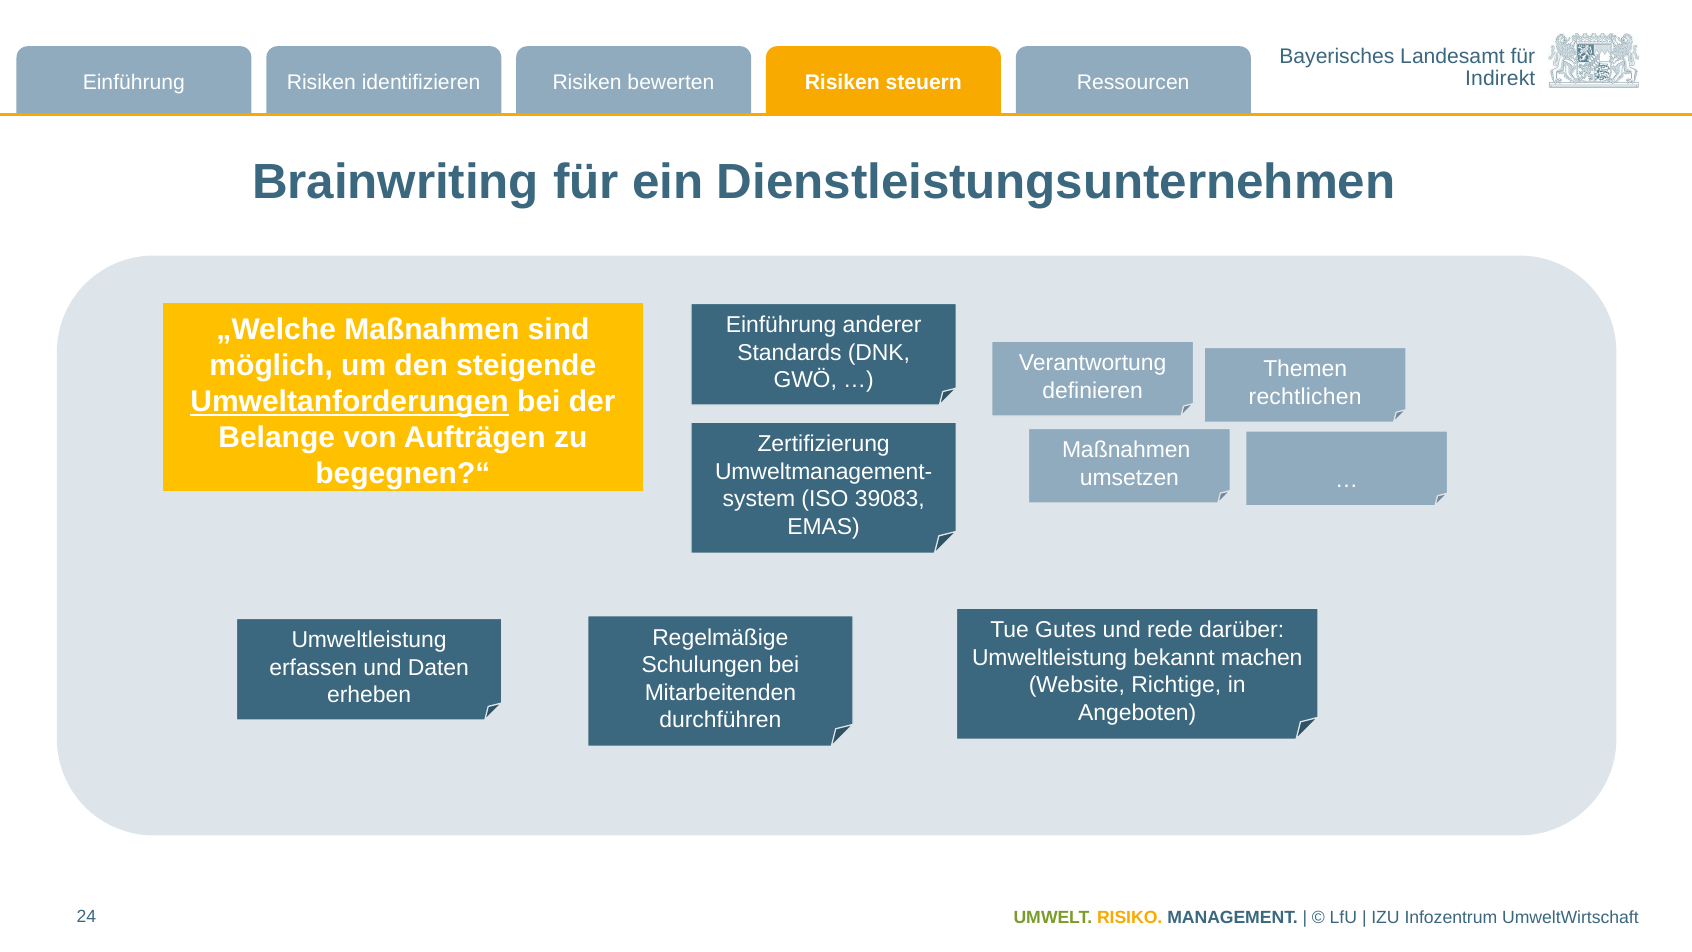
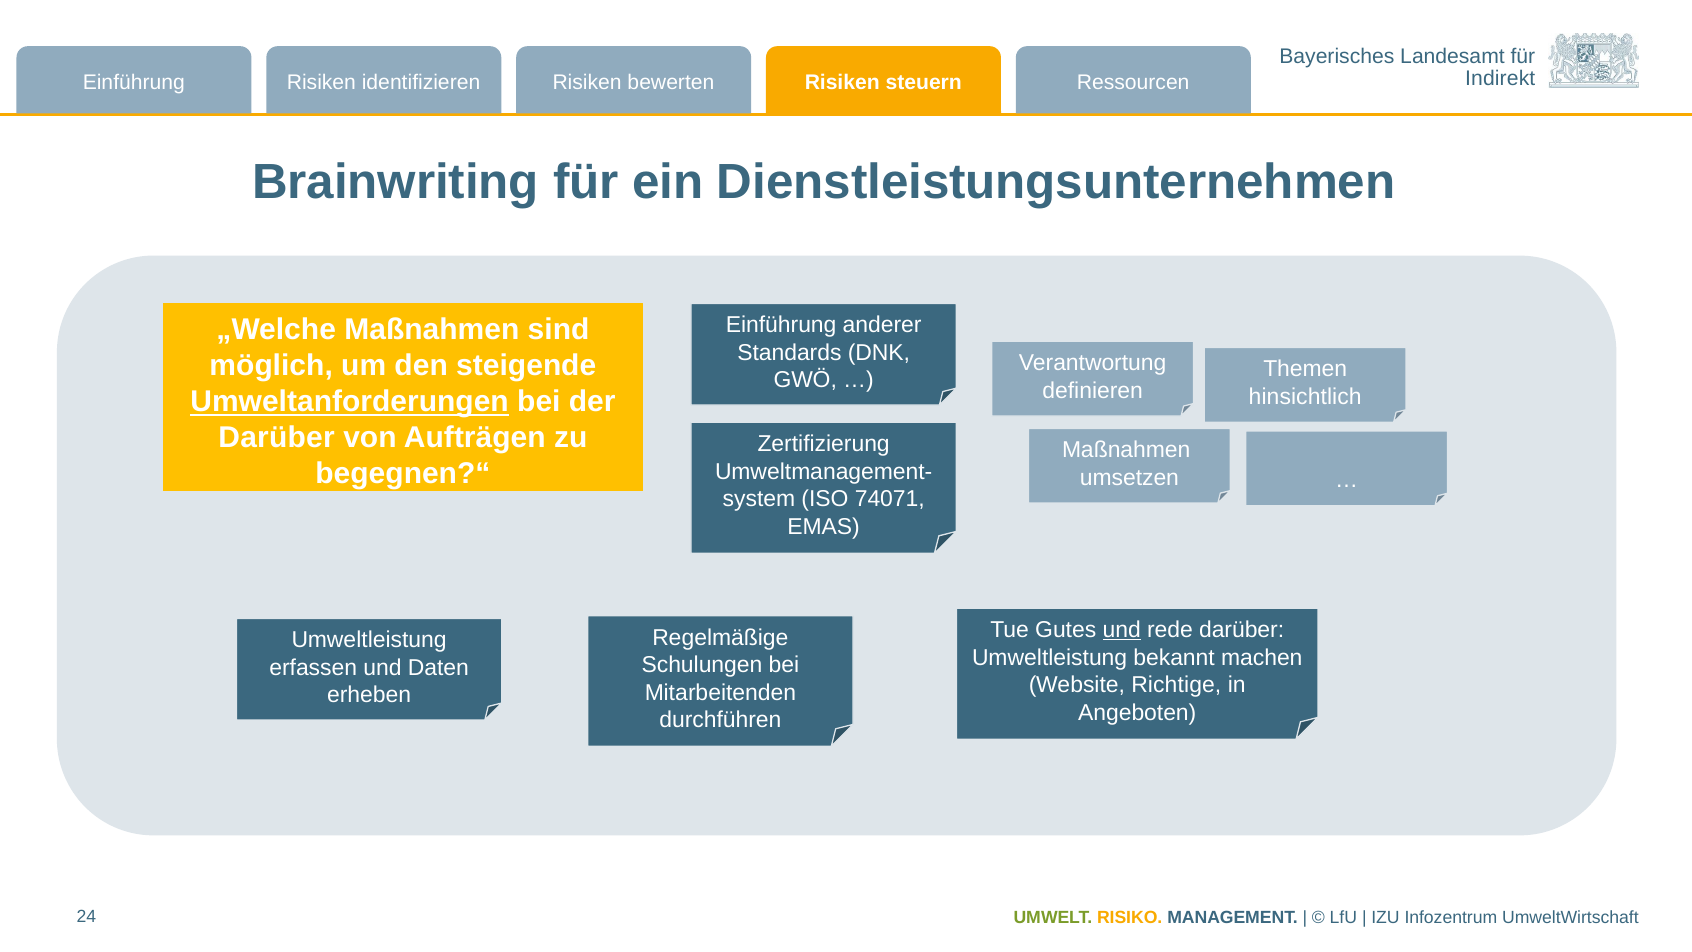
rechtlichen: rechtlichen -> hinsichtlich (1305, 397)
Belange: Belange -> Darüber (277, 438)
39083: 39083 -> 74071 (890, 499)
und underline: none -> present (1122, 630)
